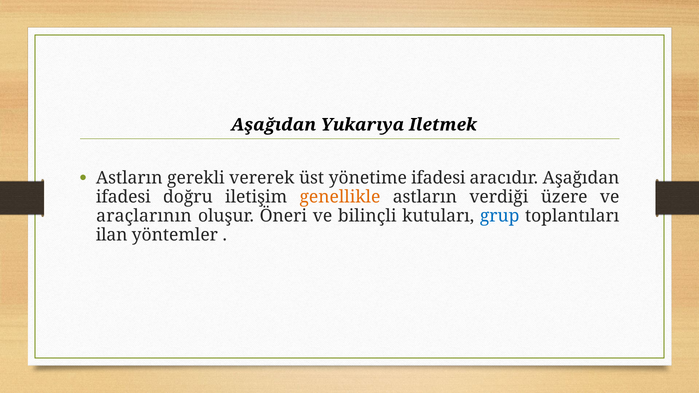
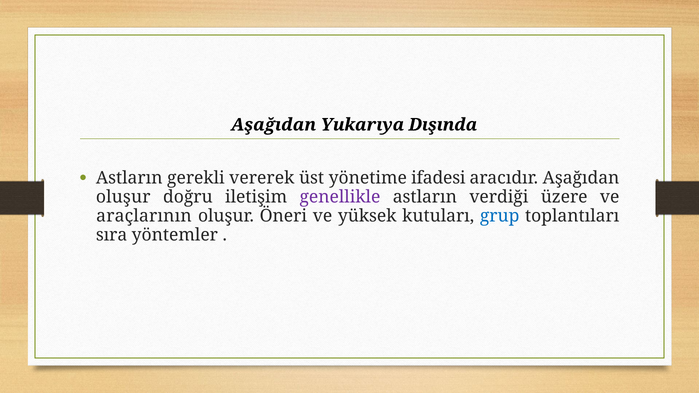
Iletmek: Iletmek -> Dışında (443, 125)
ifadesi: ifadesi -> oluşur (123, 197)
genellikle colour: orange -> purple (340, 197)
bilinçli: bilinçli -> yüksek (367, 216)
ilan: ilan -> sıra (112, 235)
